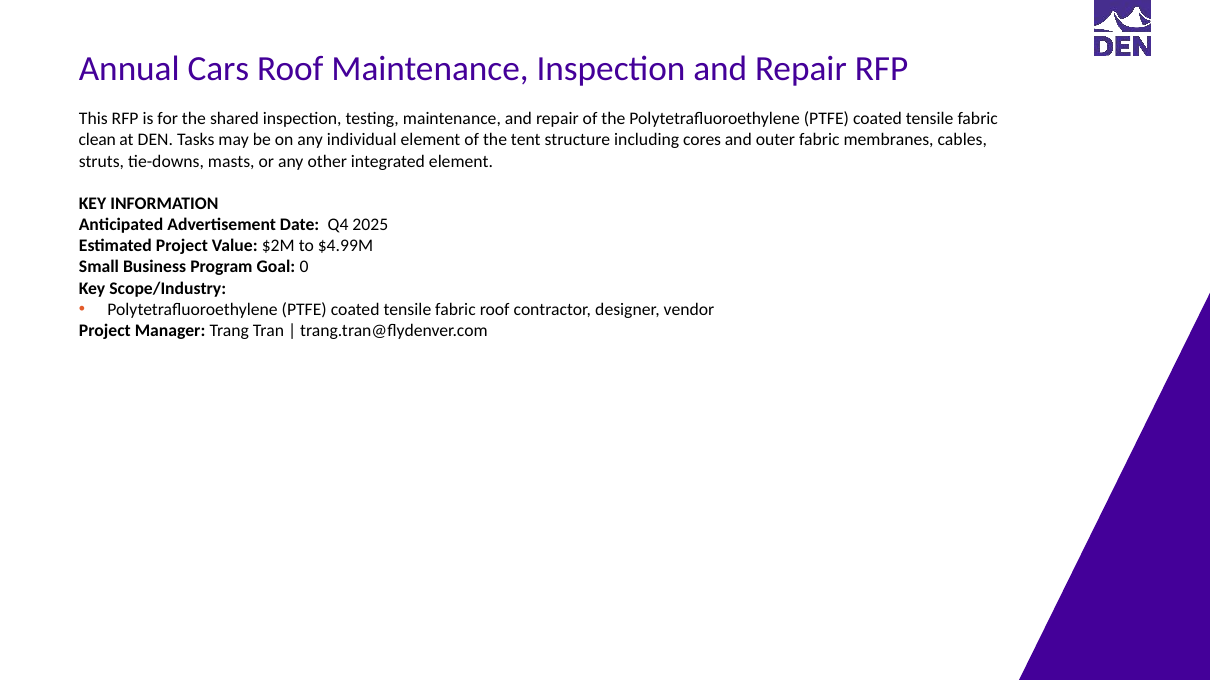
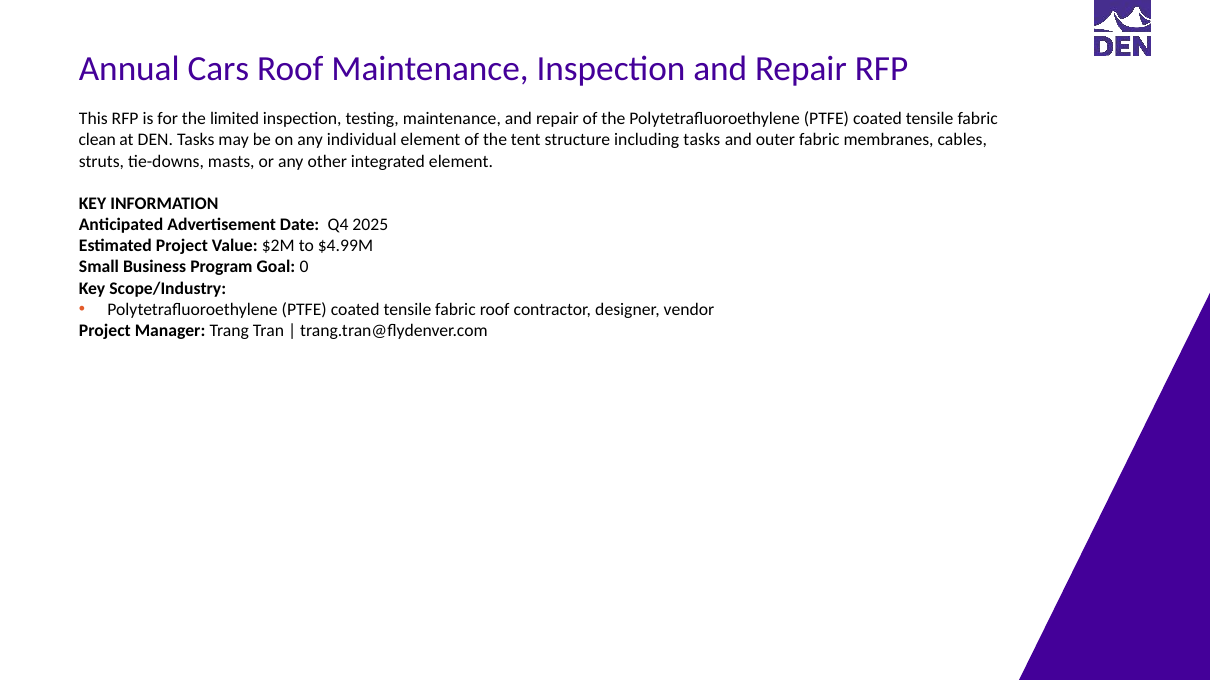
shared: shared -> limited (235, 119)
including cores: cores -> tasks (702, 140)
